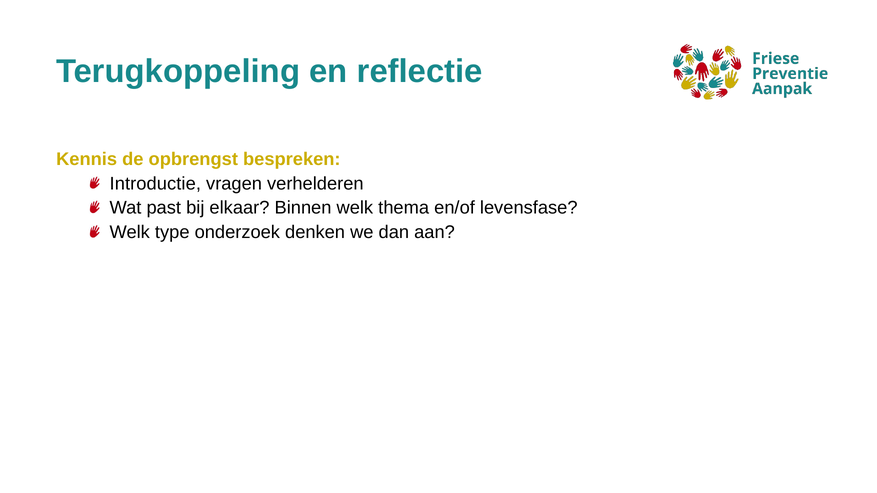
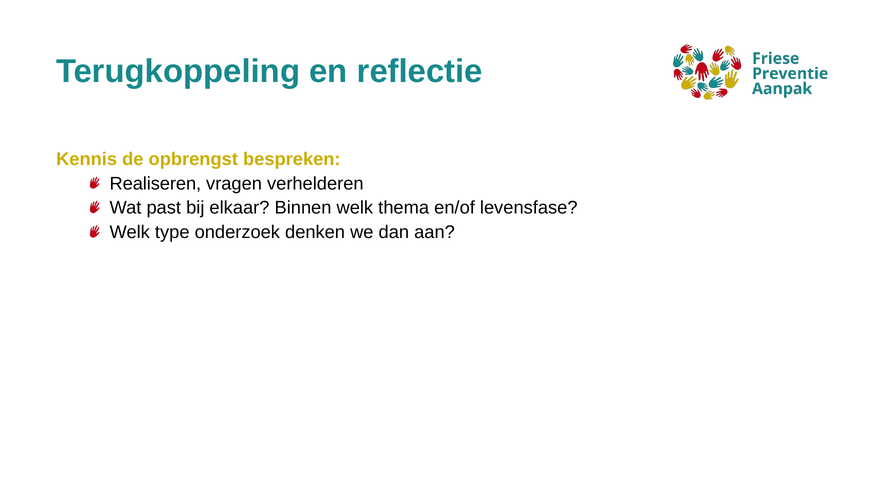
Introductie: Introductie -> Realiseren (155, 184)
